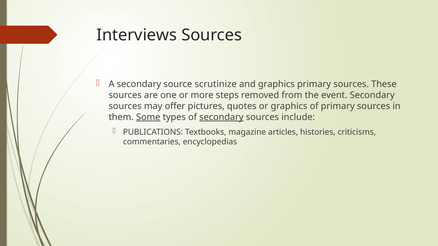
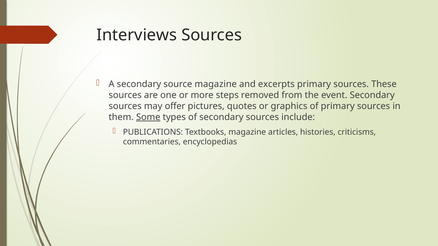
source scrutinize: scrutinize -> magazine (216, 84)
and graphics: graphics -> excerpts (276, 84)
secondary underline: present -> none (221, 117)
